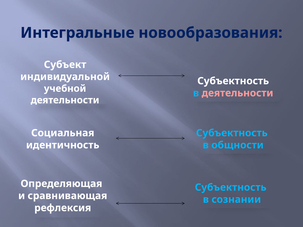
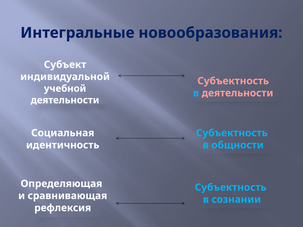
Субъектность colour: white -> pink (233, 81)
